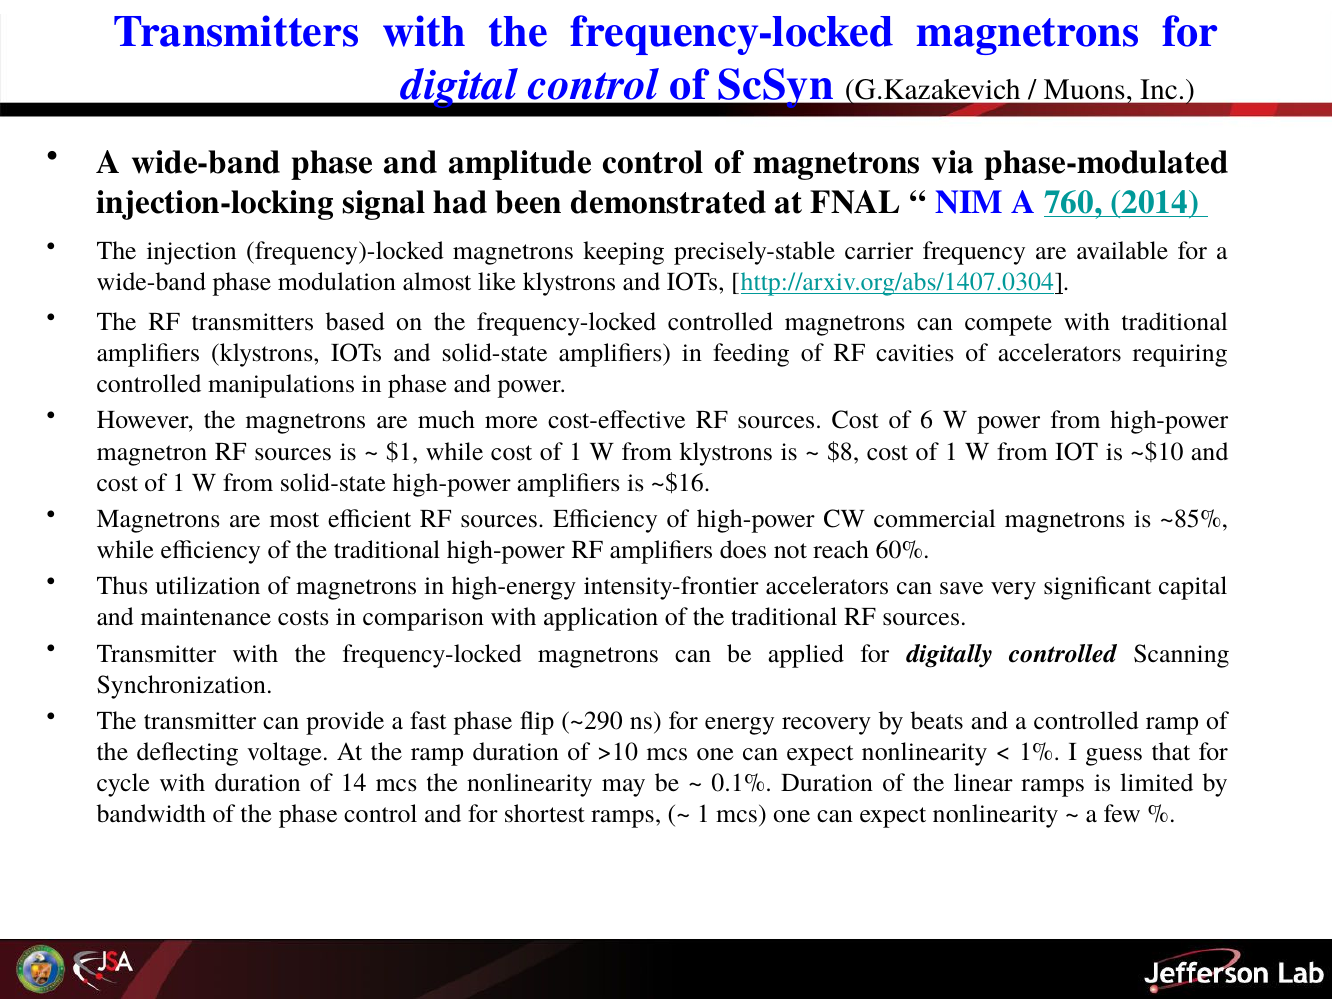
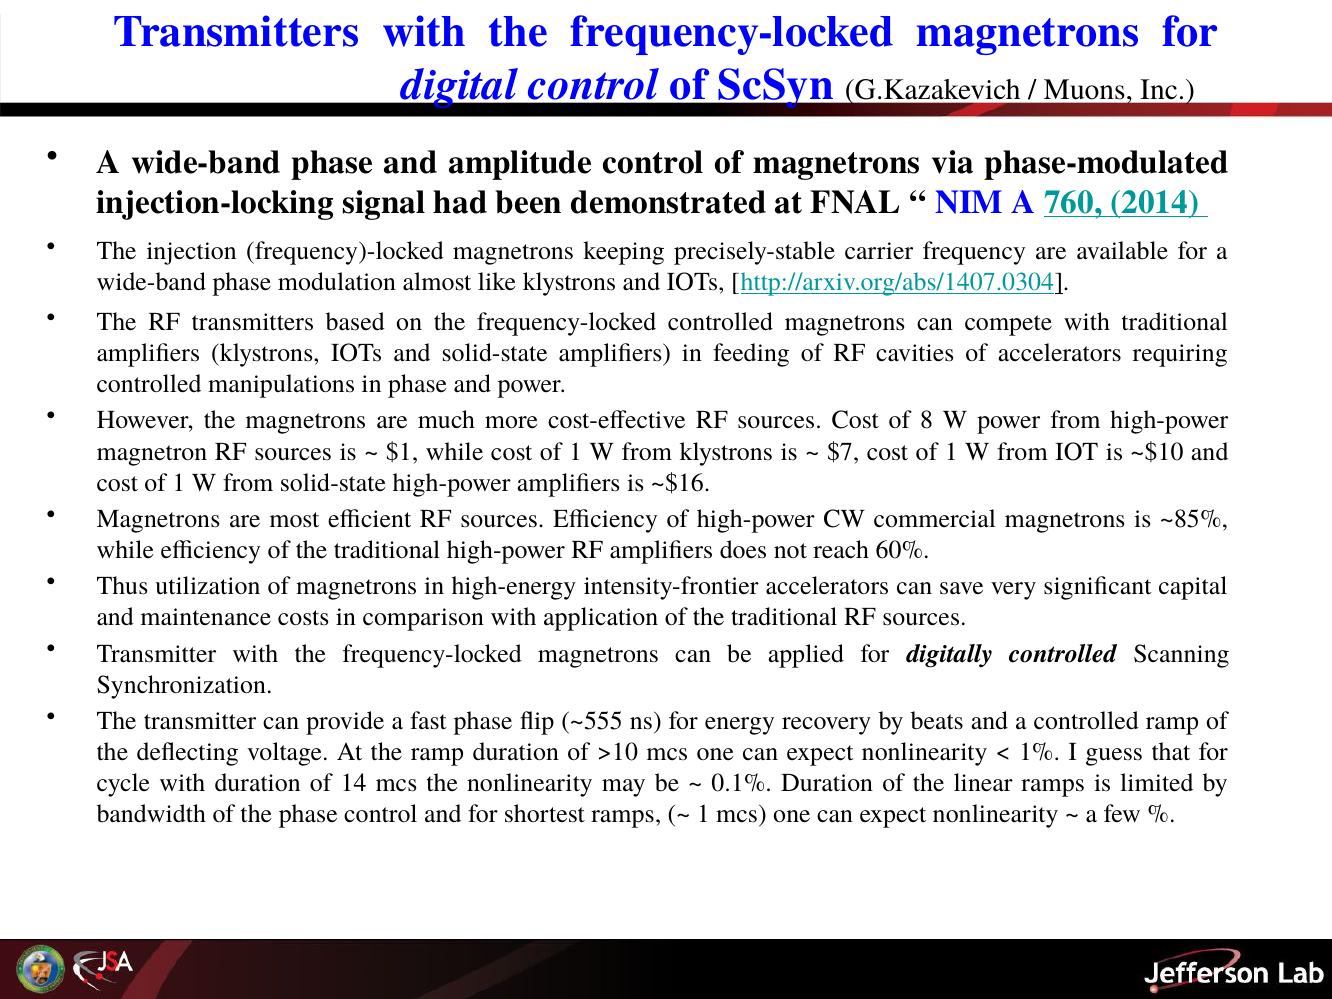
6: 6 -> 8 (926, 420)
$8: $8 -> $7 (843, 451)
~290: ~290 -> ~555 (592, 721)
